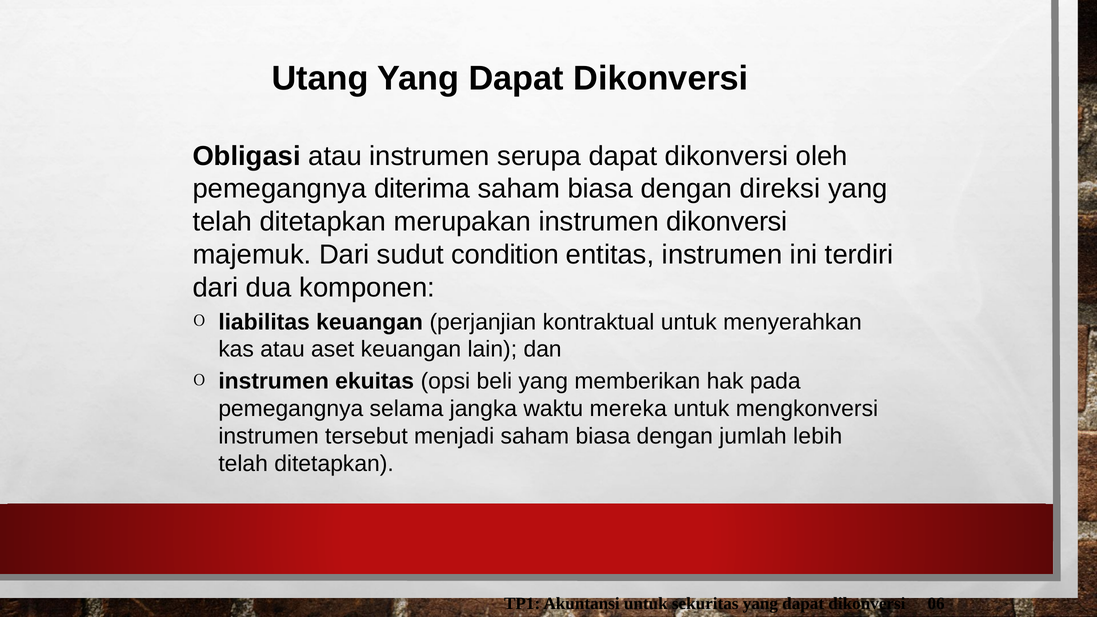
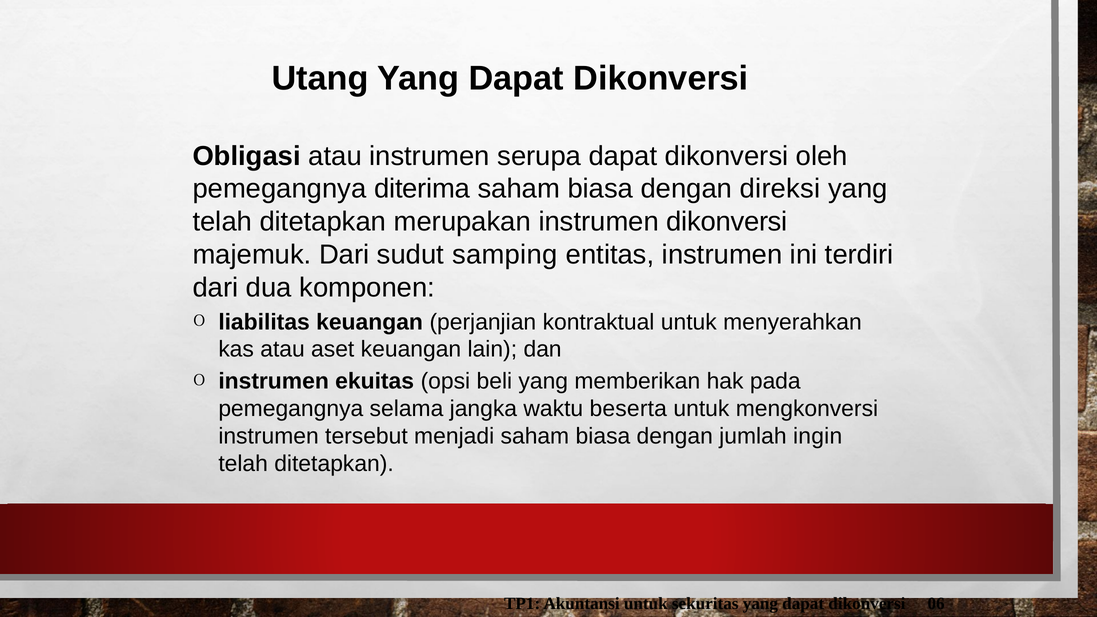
condition: condition -> samping (505, 255)
mereka: mereka -> beserta (628, 409)
lebih: lebih -> ingin (818, 436)
